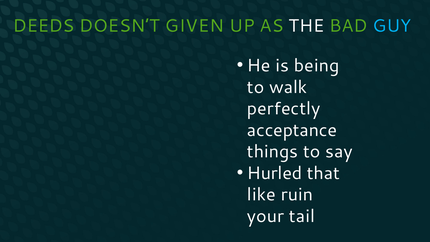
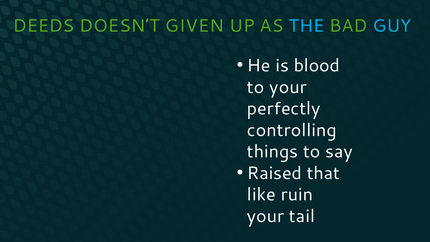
THE colour: white -> light blue (306, 26)
being: being -> blood (317, 66)
to walk: walk -> your (288, 87)
acceptance: acceptance -> controlling (292, 130)
Hurled: Hurled -> Raised (275, 173)
